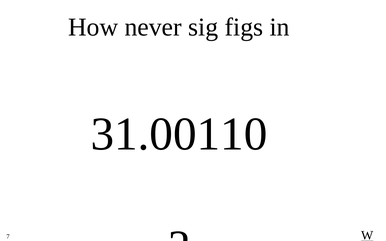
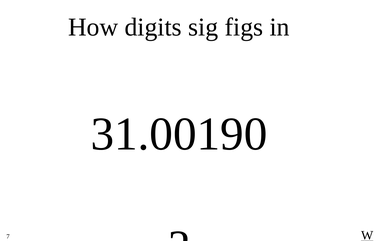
never: never -> digits (153, 27)
31.00110: 31.00110 -> 31.00190 (179, 134)
